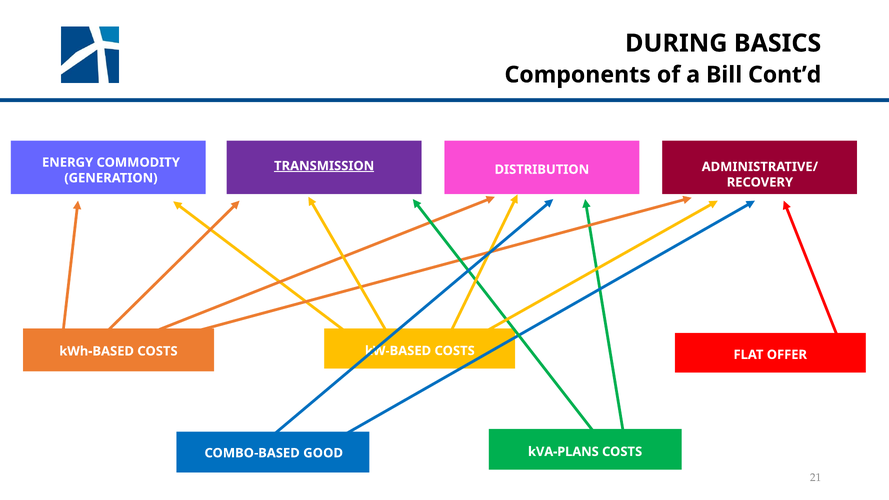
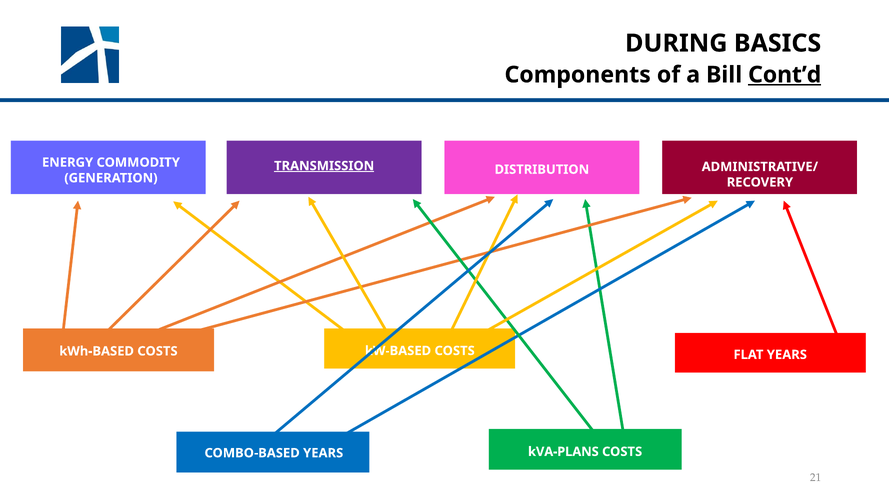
Cont’d underline: none -> present (785, 75)
OFFER: OFFER -> YEARS (787, 355)
COMBO-BASED GOOD: GOOD -> YEARS (323, 453)
